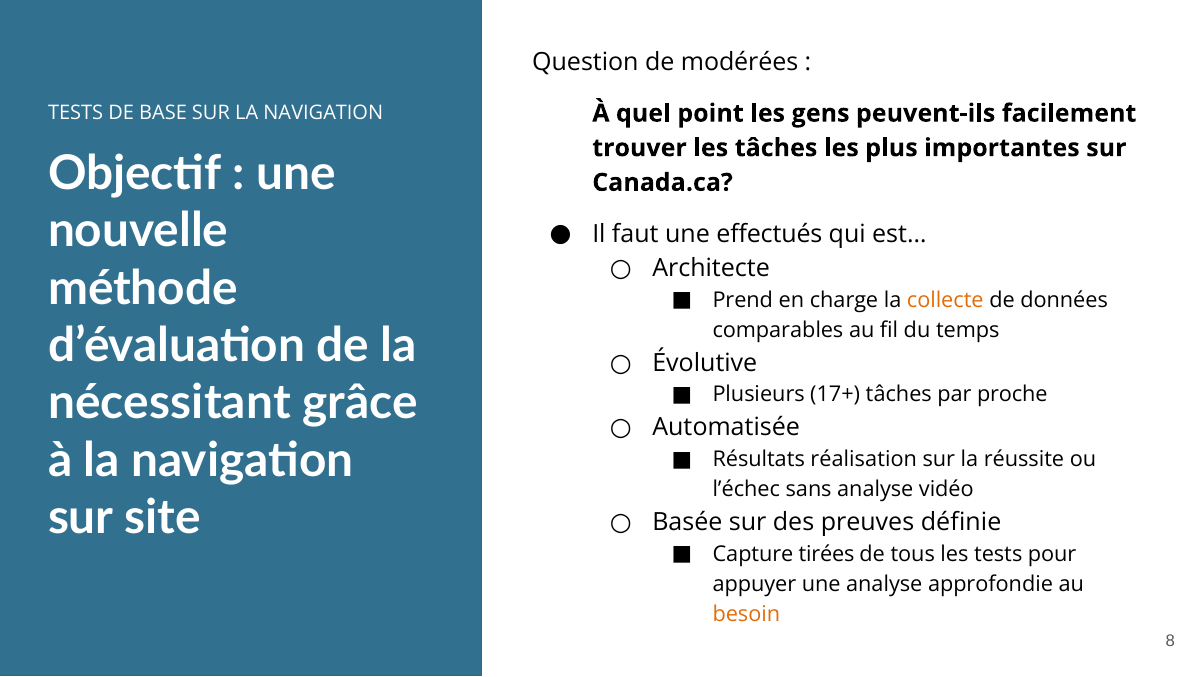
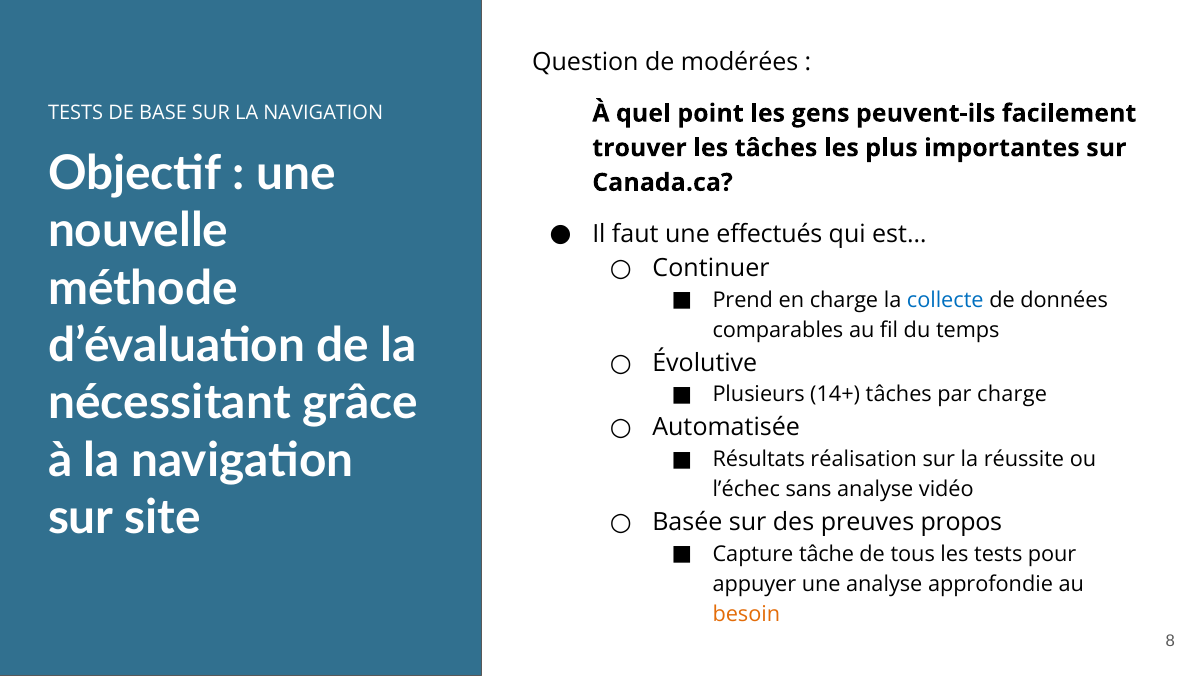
Architecte: Architecte -> Continuer (711, 268)
collecte colour: orange -> blue (945, 300)
17+: 17+ -> 14+ (835, 395)
par proche: proche -> charge (1012, 395)
définie: définie -> propos (961, 522)
tirées: tirées -> tâche (827, 554)
